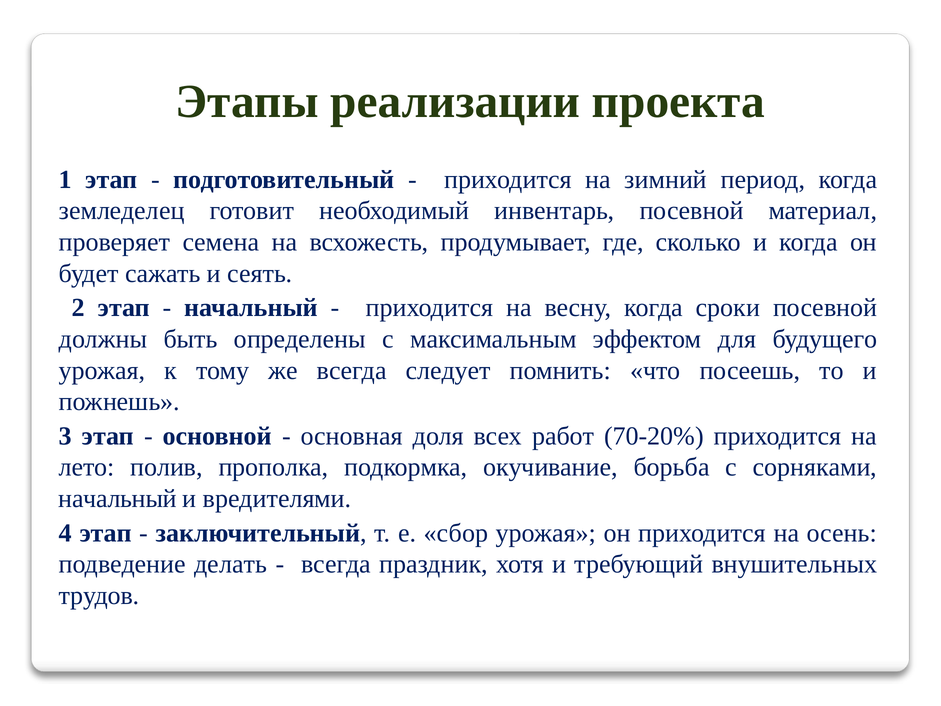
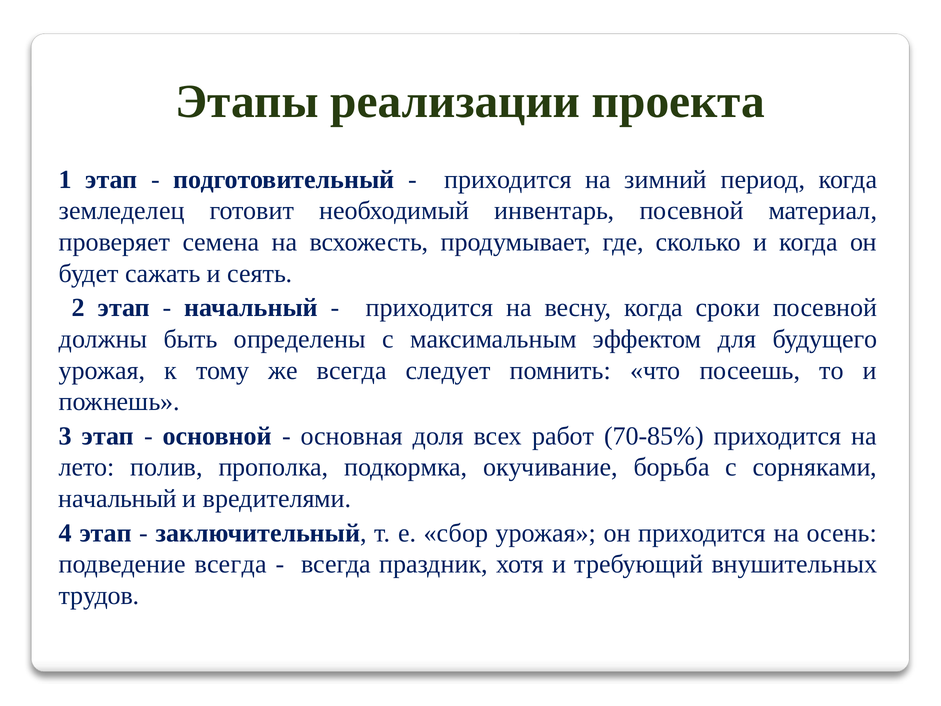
70-20%: 70-20% -> 70-85% (654, 436)
подведение делать: делать -> всегда (231, 564)
